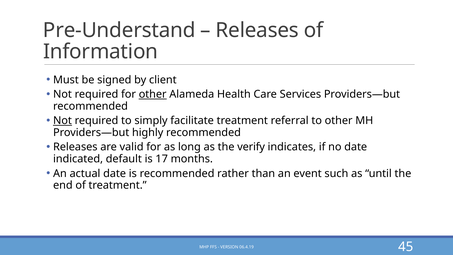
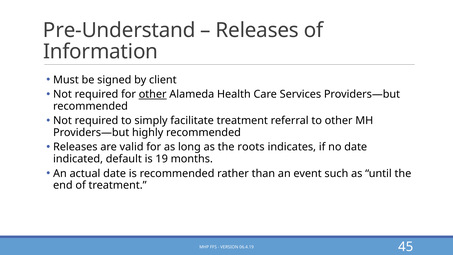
Not underline: present -> none (63, 121)
verify: verify -> roots (251, 147)
17: 17 -> 19 (162, 159)
